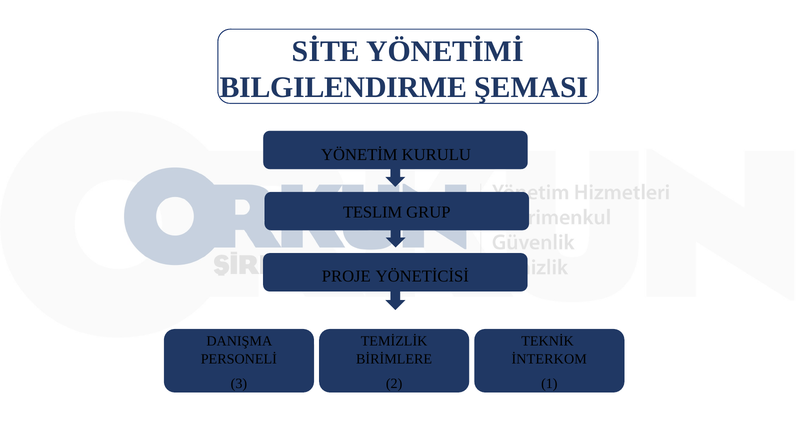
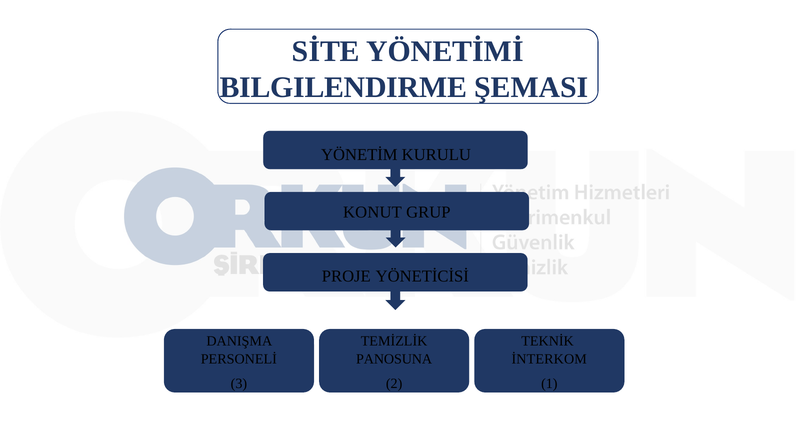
TESLIM: TESLIM -> KONUT (372, 212)
BİRİMLERE: BİRİMLERE -> PANOSUNA (394, 359)
